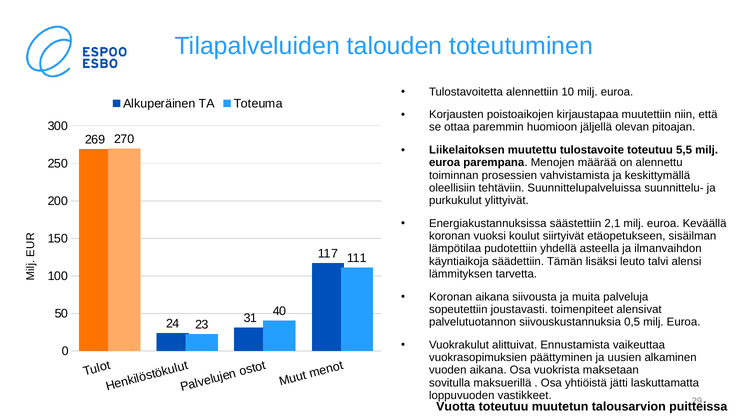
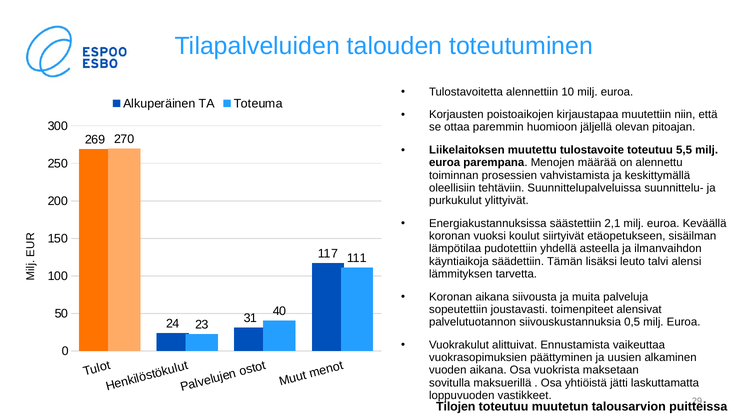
Vuotta: Vuotta -> Tilojen (456, 407)
